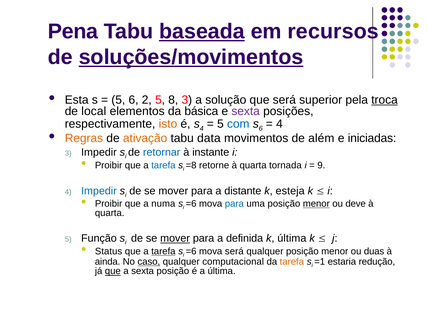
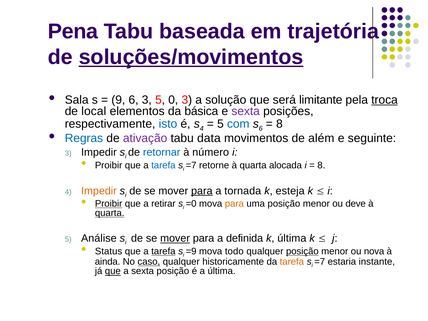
baseada underline: present -> none (202, 31)
recursos: recursos -> trajetória (333, 31)
Esta: Esta -> Sala (77, 100)
5: 5 -> 9 (118, 100)
6 2: 2 -> 3 (147, 100)
8: 8 -> 0 (173, 100)
superior: superior -> limitante (321, 100)
isto colour: orange -> blue (168, 124)
4: 4 -> 8 (279, 124)
Regras colour: orange -> blue (84, 138)
ativação colour: orange -> purple (145, 138)
iniciadas: iniciadas -> seguinte (372, 138)
instante: instante -> número (211, 152)
=8: =8 -> =7 (191, 165)
tornada: tornada -> alocada (285, 165)
9: 9 -> 8 (321, 165)
Impedir colour: blue -> orange (99, 191)
para underline: none -> present (202, 191)
distante: distante -> tornada (243, 191)
Proibir underline: none -> present (109, 204)
numa: numa -> retirar (163, 204)
=6: =6 -> =0 (191, 204)
para colour: blue -> orange (234, 204)
menor underline: present -> none (316, 204)
quarta underline: none -> present (110, 213)
Função: Função -> Análise (99, 238)
=6: =6 -> =9 (191, 251)
mova será: será -> todo (234, 251)
posição underline: none -> present (302, 251)
duas: duas -> nova (374, 251)
computacional: computacional -> historicamente (233, 262)
=1: =1 -> =7 (320, 262)
redução: redução -> instante (377, 262)
